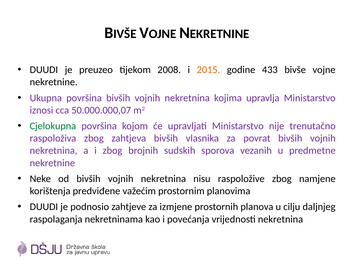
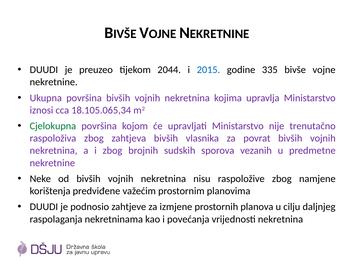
2008: 2008 -> 2044 (169, 70)
2015 colour: orange -> blue (208, 70)
433: 433 -> 335 (270, 70)
50.000.000,07: 50.000.000,07 -> 18.105.065,34 (101, 110)
